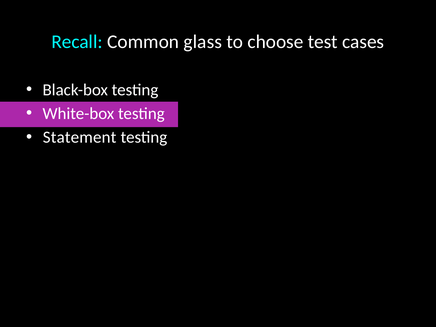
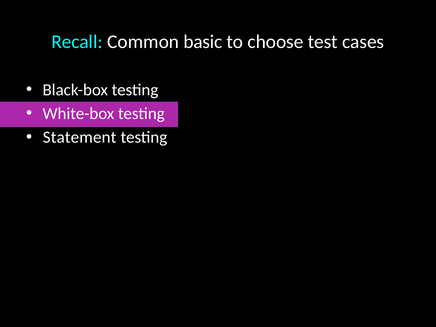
glass: glass -> basic (203, 42)
